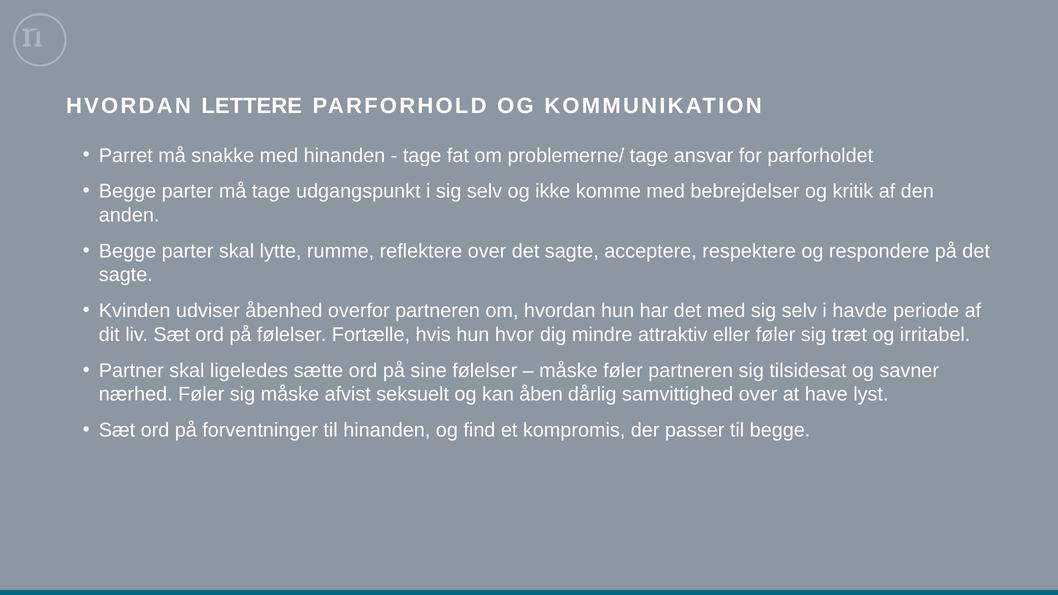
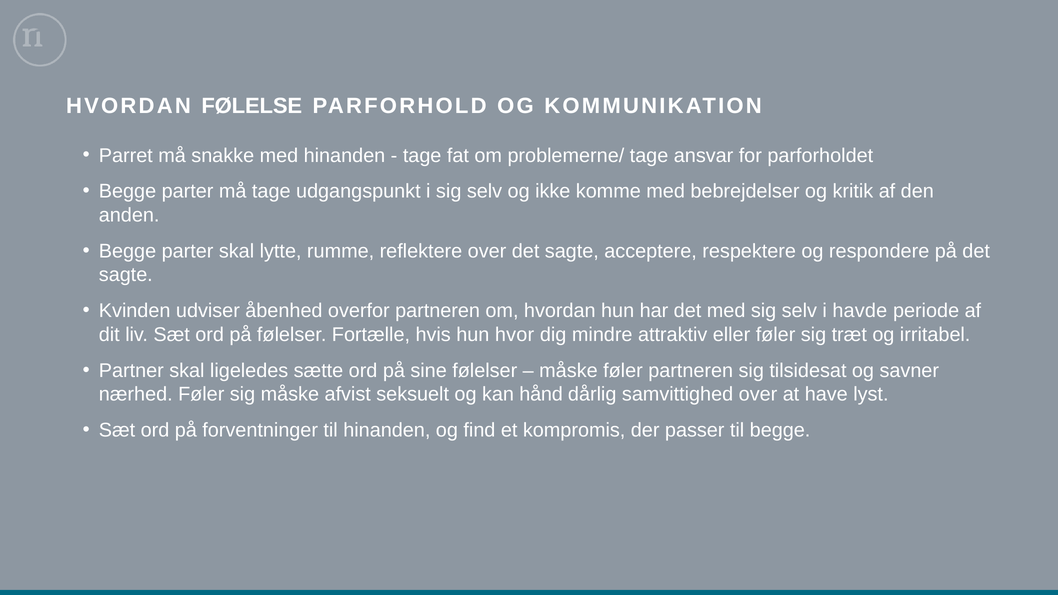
LETTERE: LETTERE -> FØLELSE (252, 106)
åben: åben -> hånd (541, 394)
